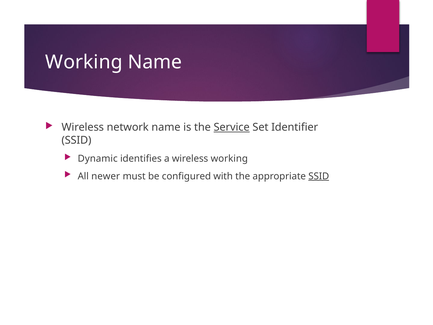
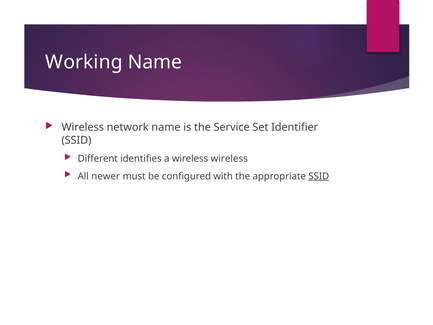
Service underline: present -> none (232, 127)
Dynamic: Dynamic -> Different (98, 158)
wireless working: working -> wireless (229, 158)
